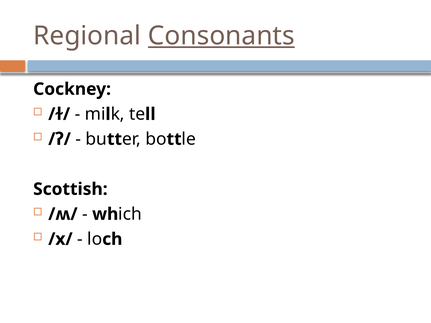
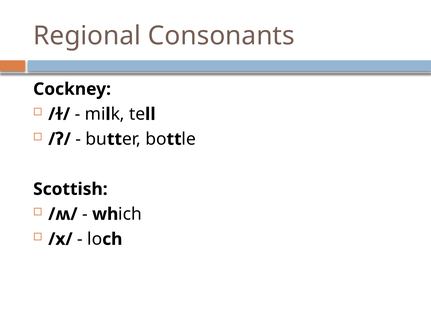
Consonants underline: present -> none (221, 36)
